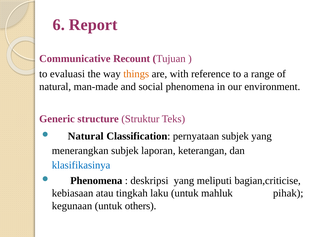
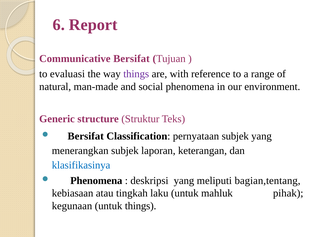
Communicative Recount: Recount -> Bersifat (131, 59)
things colour: orange -> purple (136, 74)
Natural: Natural -> Bersifat (86, 136)
bagian,criticise: bagian,criticise -> bagian,tentang (268, 181)
untuk others: others -> things (141, 206)
